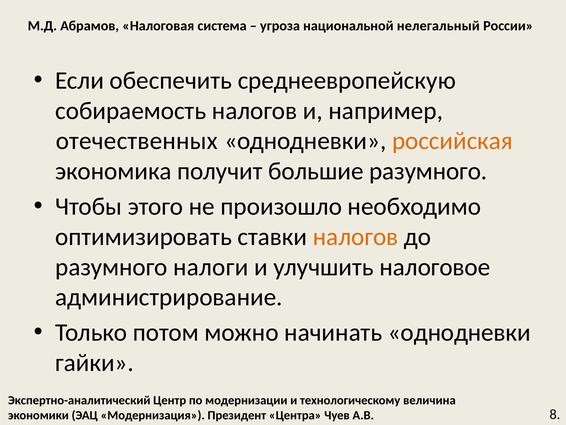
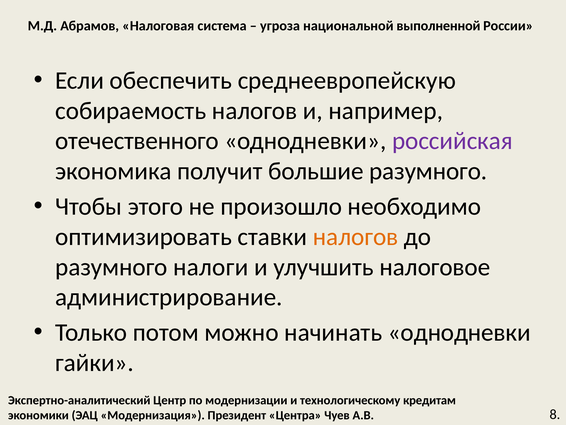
нелегальный: нелегальный -> выполненной (438, 26)
отечественных: отечественных -> отечественного (137, 141)
российская colour: orange -> purple (452, 141)
величина: величина -> кредитам (430, 400)
